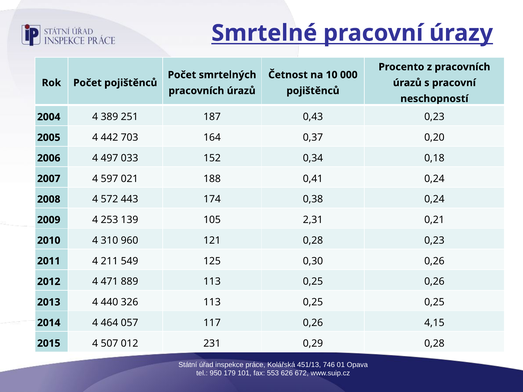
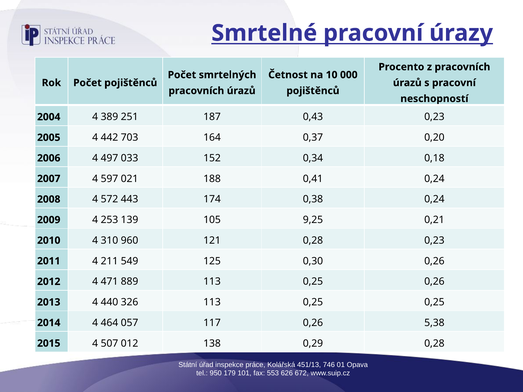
2,31: 2,31 -> 9,25 (313, 220)
4,15: 4,15 -> 5,38 (434, 323)
231: 231 -> 138 (212, 344)
